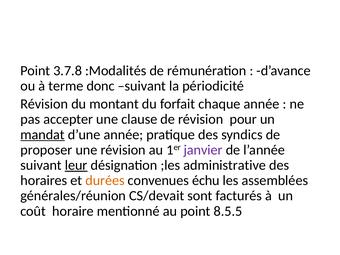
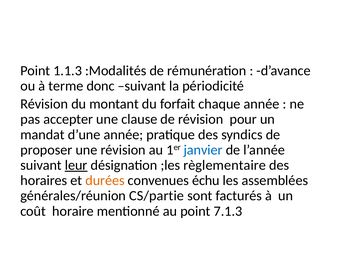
3.7.8: 3.7.8 -> 1.1.3 (68, 71)
mandat underline: present -> none (43, 135)
janvier colour: purple -> blue (203, 150)
administrative: administrative -> règlementaire (225, 165)
CS/devait: CS/devait -> CS/partie (157, 196)
8.5.5: 8.5.5 -> 7.1.3 (228, 211)
